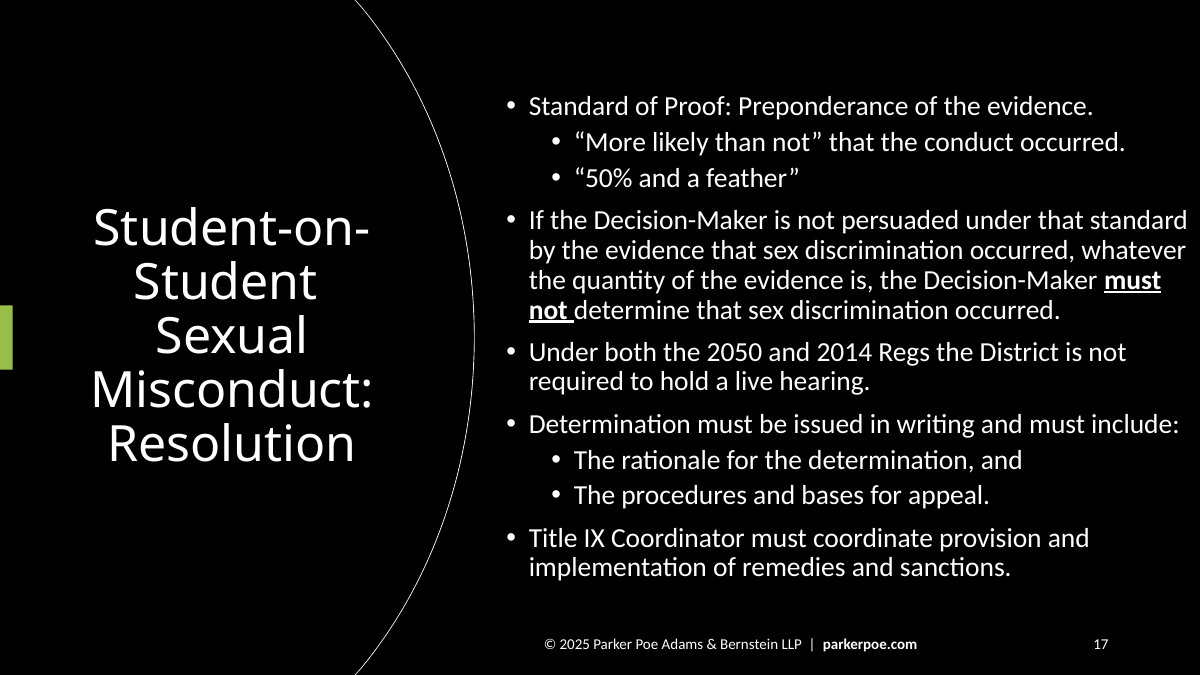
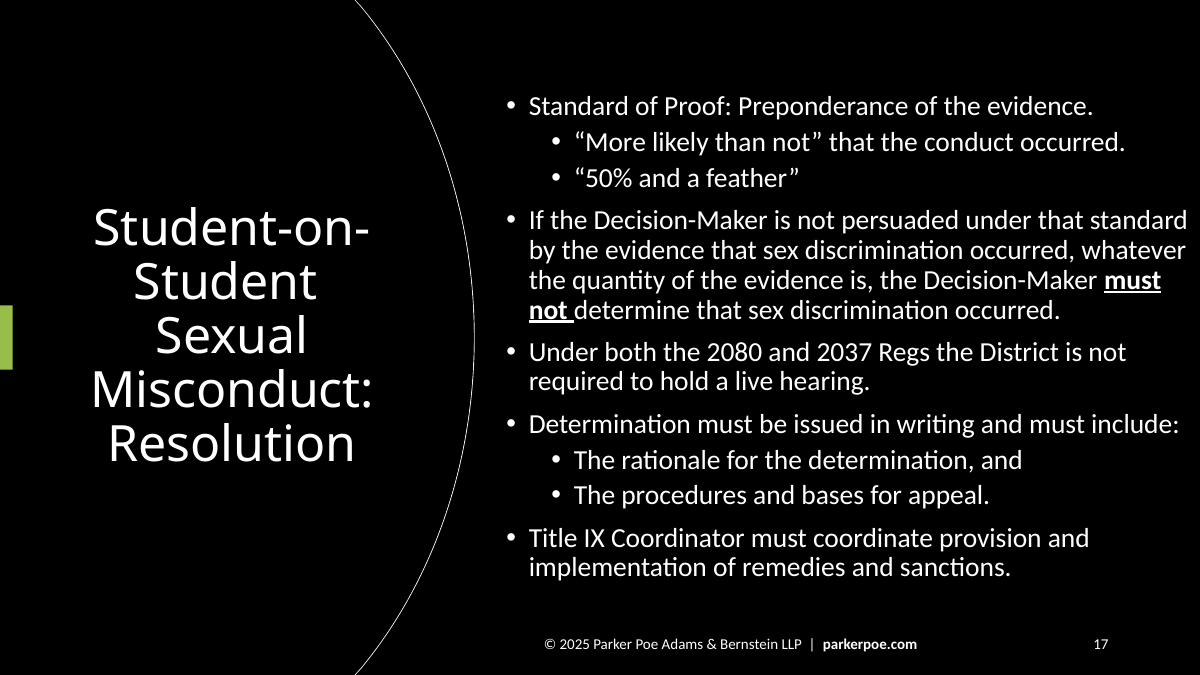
2050: 2050 -> 2080 (734, 352)
2014: 2014 -> 2037 (844, 352)
